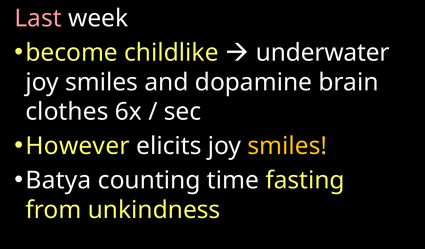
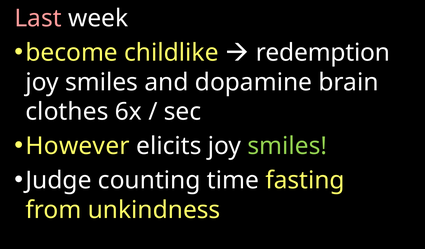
underwater: underwater -> redemption (323, 53)
smiles colour: yellow -> light green (287, 146)
Batya: Batya -> Judge (59, 181)
